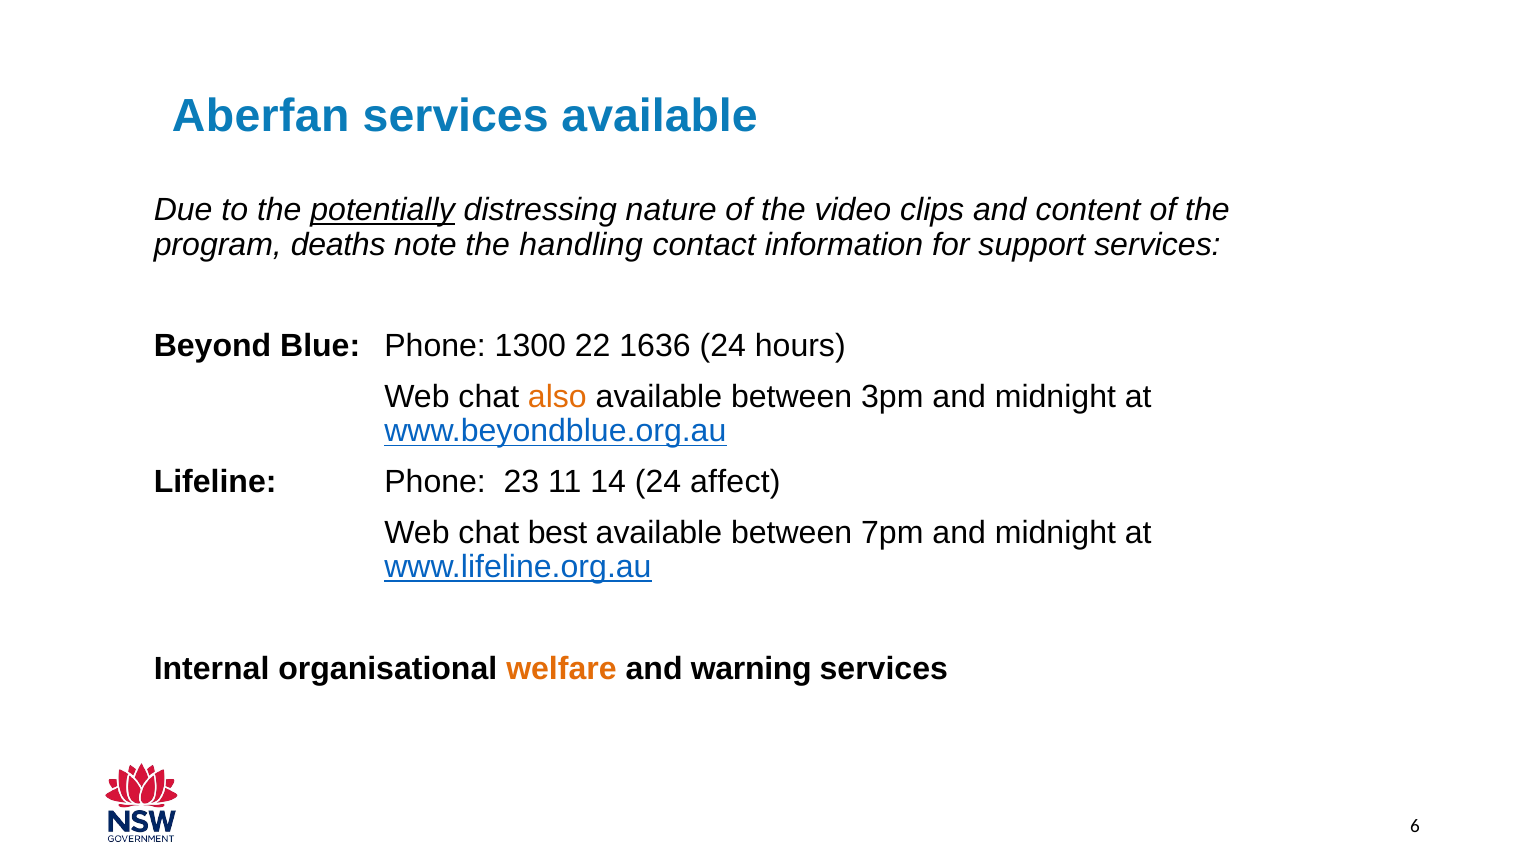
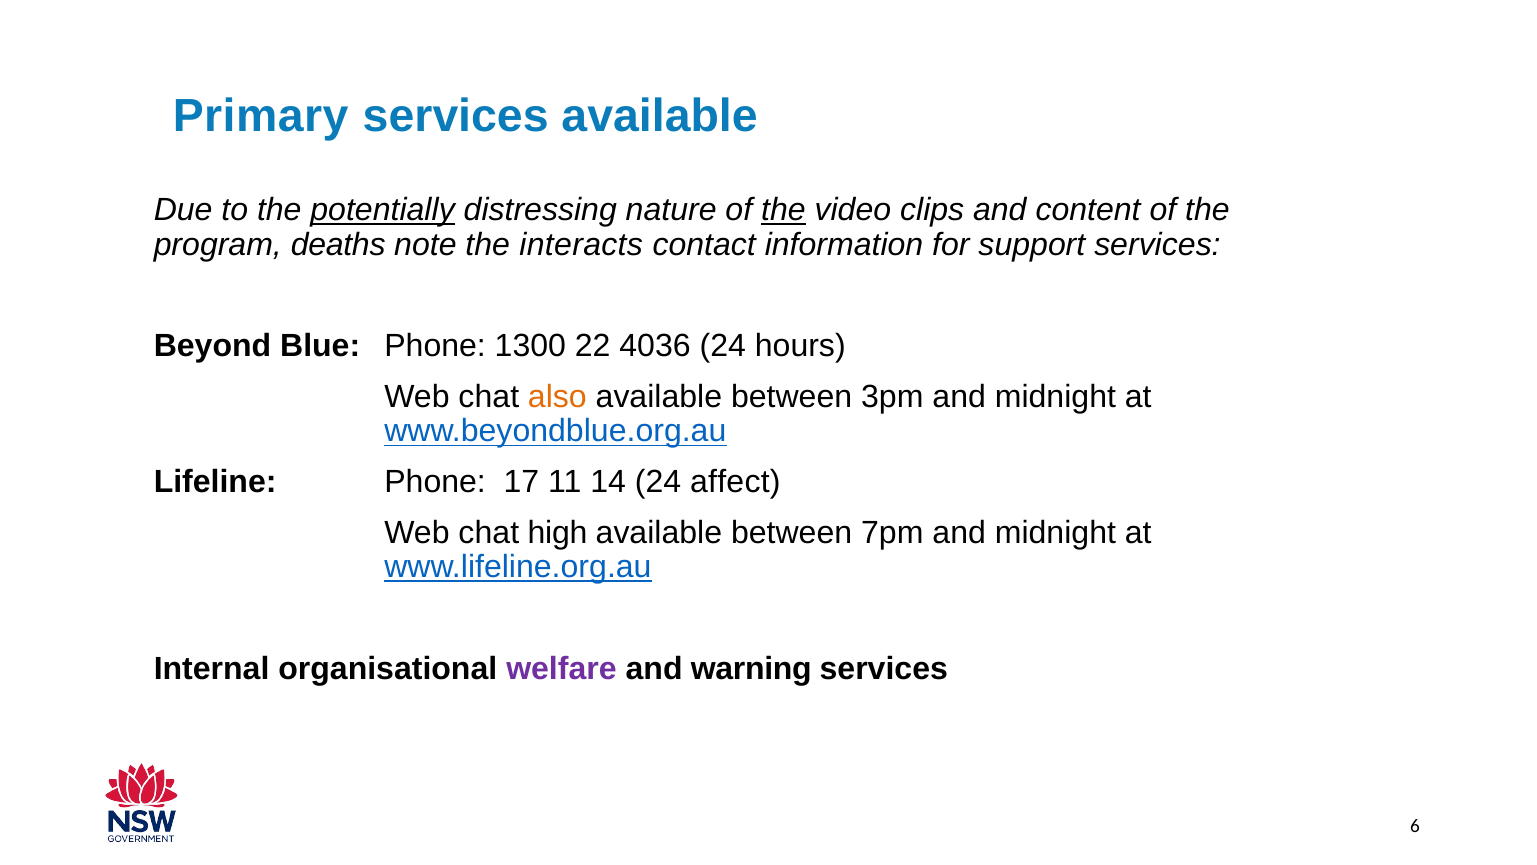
Aberfan: Aberfan -> Primary (261, 116)
the underline: none -> present (783, 210)
handling: handling -> interacts (581, 245)
1636: 1636 -> 4036 (655, 346)
23: 23 -> 17 (521, 482)
best: best -> high (558, 532)
welfare colour: orange -> purple (561, 668)
